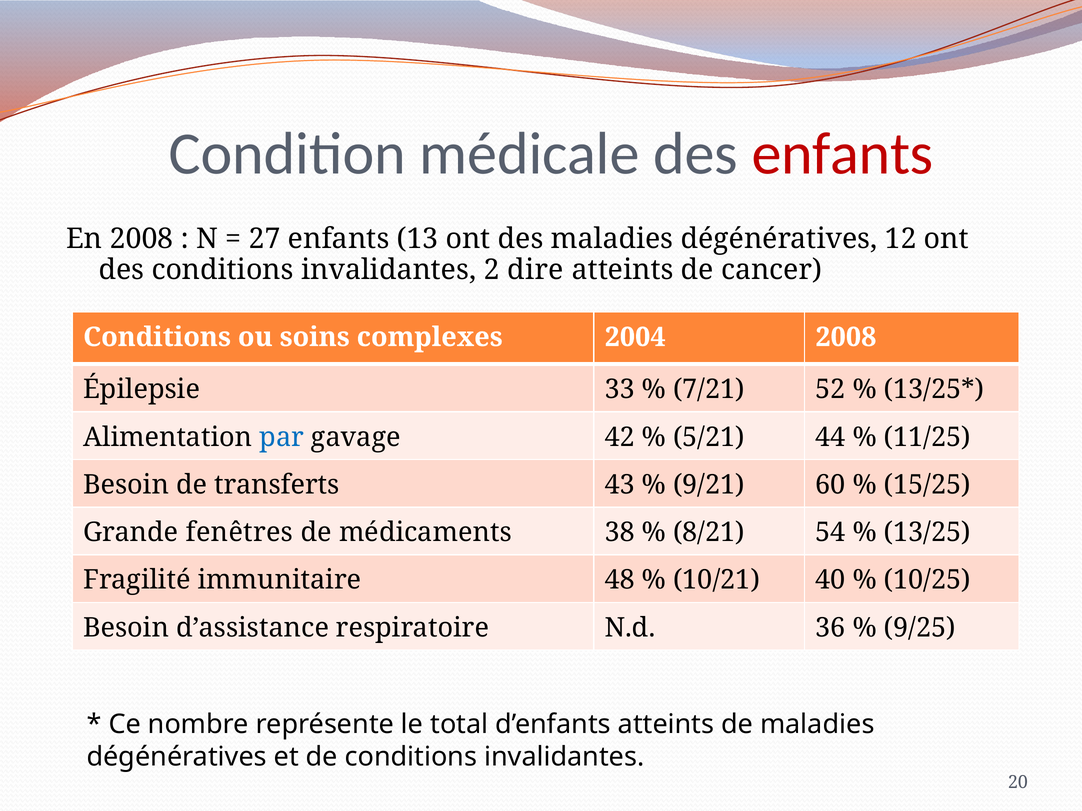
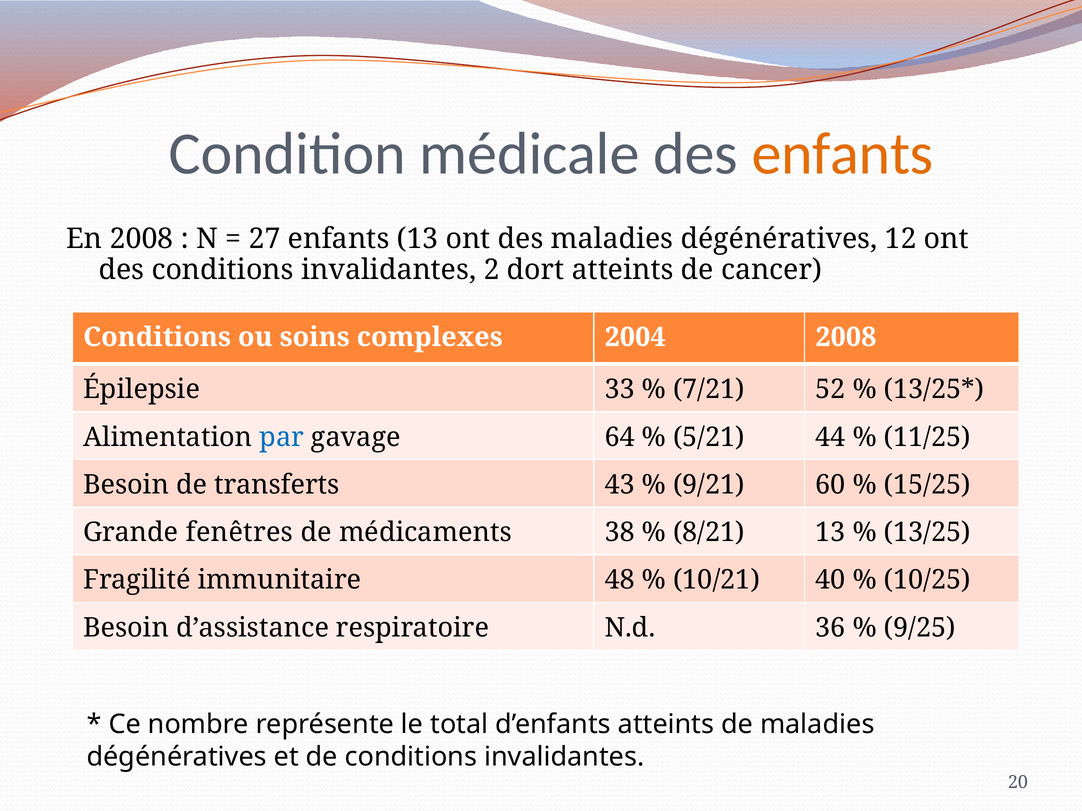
enfants colour: red -> orange (842, 154)
dire: dire -> dort (536, 270)
42: 42 -> 64 (620, 437)
8/21 54: 54 -> 13 (830, 533)
